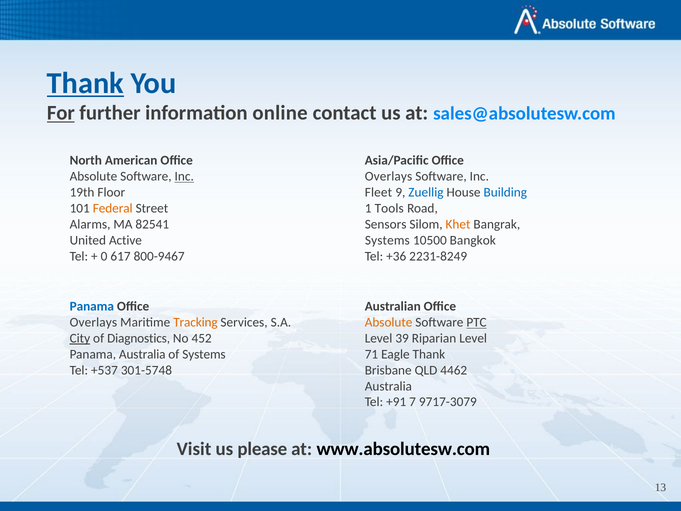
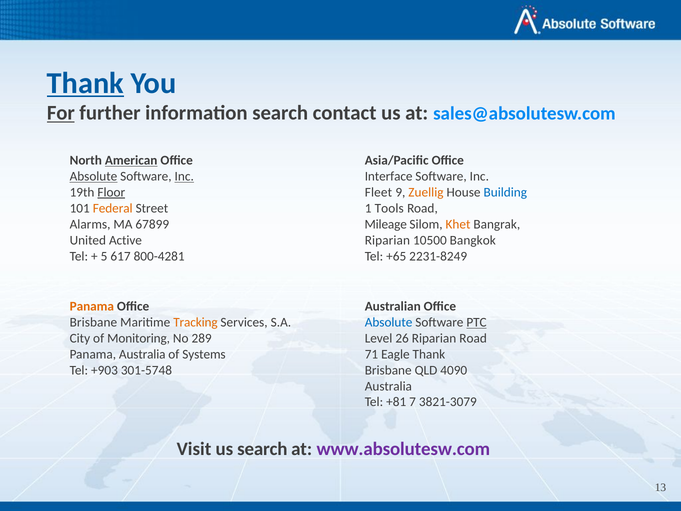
information online: online -> search (280, 113)
American underline: none -> present (131, 160)
Absolute underline: none -> present (93, 176)
Overlays: Overlays -> Interface (389, 176)
Floor underline: none -> present (111, 192)
Zuellig colour: blue -> orange (426, 192)
82541: 82541 -> 67899 (152, 224)
Sensors: Sensors -> Mileage (386, 224)
Systems: Systems -> Riparian (387, 240)
0: 0 -> 5 (104, 256)
800-9467: 800-9467 -> 800-4281 (159, 256)
+36: +36 -> +65 (396, 256)
Panama colour: blue -> orange (92, 306)
Overlays: Overlays -> Brisbane (93, 322)
Absolute colour: orange -> blue (389, 322)
City underline: present -> none (80, 338)
Diagnostics: Diagnostics -> Monitoring (139, 338)
452: 452 -> 289 (202, 338)
39: 39 -> 26 (402, 338)
Riparian Level: Level -> Road (473, 338)
+537: +537 -> +903 (104, 370)
4462: 4462 -> 4090 (454, 370)
+91: +91 -> +81 (396, 402)
9717-3079: 9717-3079 -> 3821-3079 (448, 402)
us please: please -> search (262, 449)
www.absolutesw.com colour: black -> purple (403, 449)
